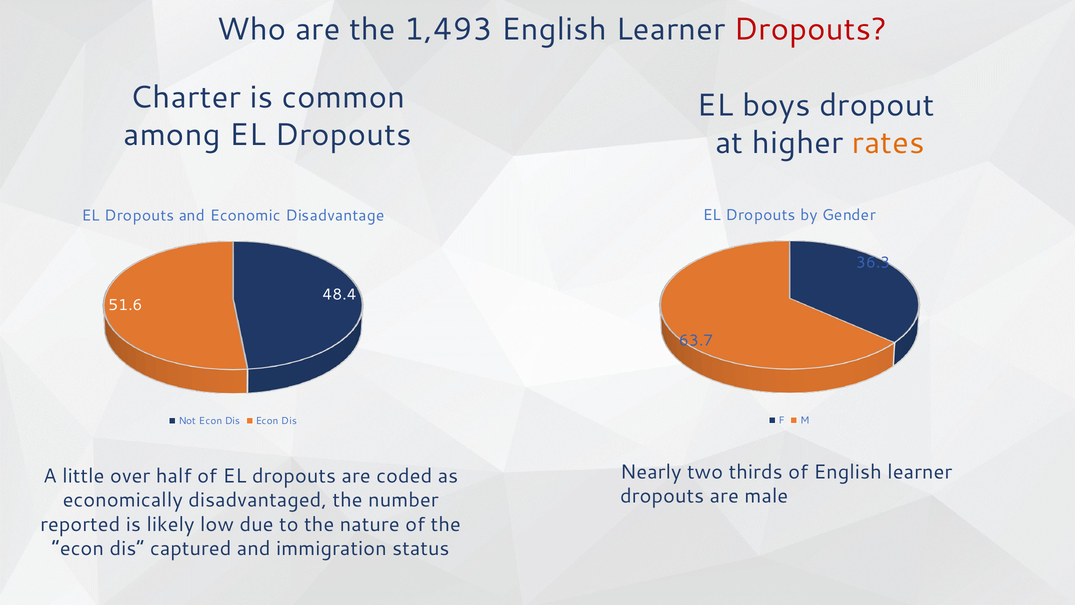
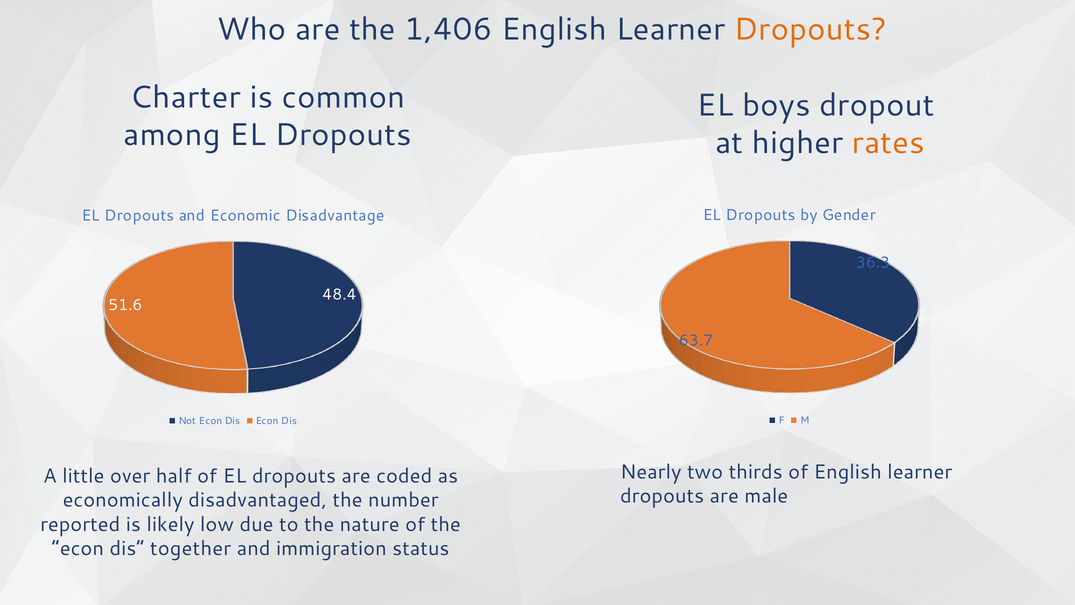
1,493: 1,493 -> 1,406 (448, 29)
Dropouts colour: red -> orange (810, 29)
captured: captured -> together (191, 548)
